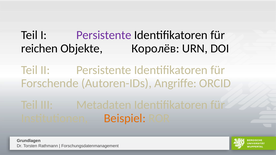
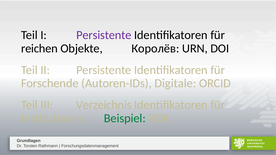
Angriffe: Angriffe -> Digitale (175, 83)
Metadaten: Metadaten -> Verzeichnis (104, 105)
Beispiel colour: orange -> green (125, 118)
